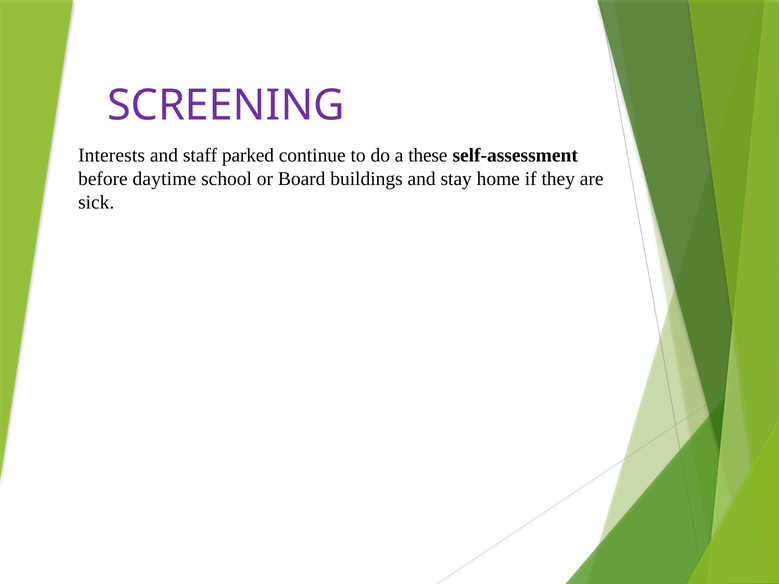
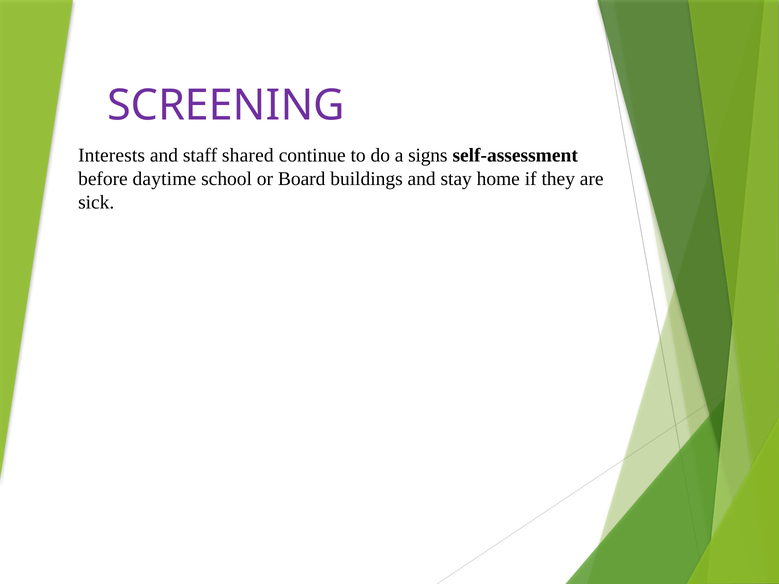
parked: parked -> shared (248, 156)
these: these -> signs (428, 156)
